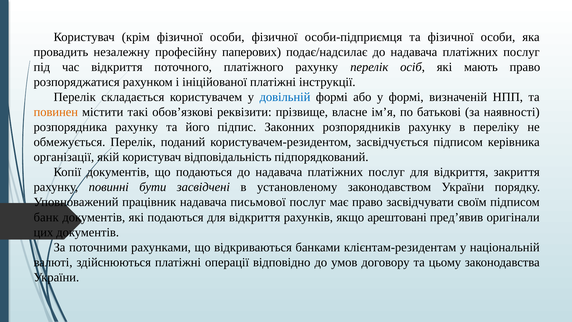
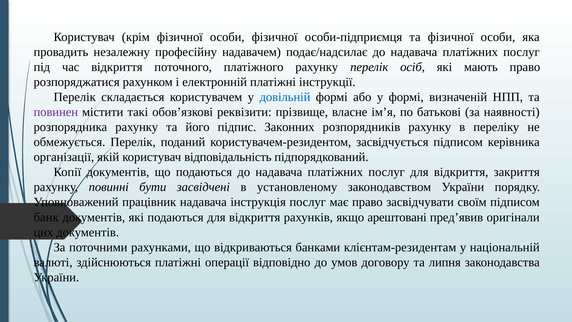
паперових: паперових -> надавачем (252, 52)
ініційованої: ініційованої -> електронній (215, 82)
повинен colour: orange -> purple (56, 112)
письмової: письмової -> інструкція (258, 202)
цьому: цьому -> липня (445, 262)
